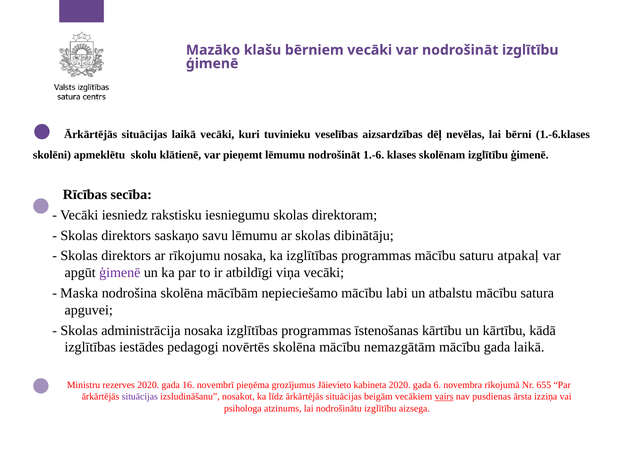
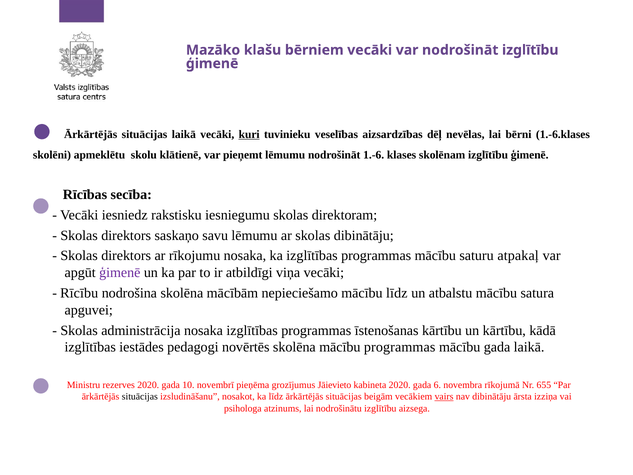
kuri underline: none -> present (249, 134)
Maska: Maska -> Rīcību (79, 293)
mācību labi: labi -> līdz (397, 293)
mācību nemazgātām: nemazgātām -> programmas (400, 347)
16: 16 -> 10 (188, 385)
situācijas colour: purple -> black (140, 397)
nav pusdienas: pusdienas -> dibinātāju (492, 397)
